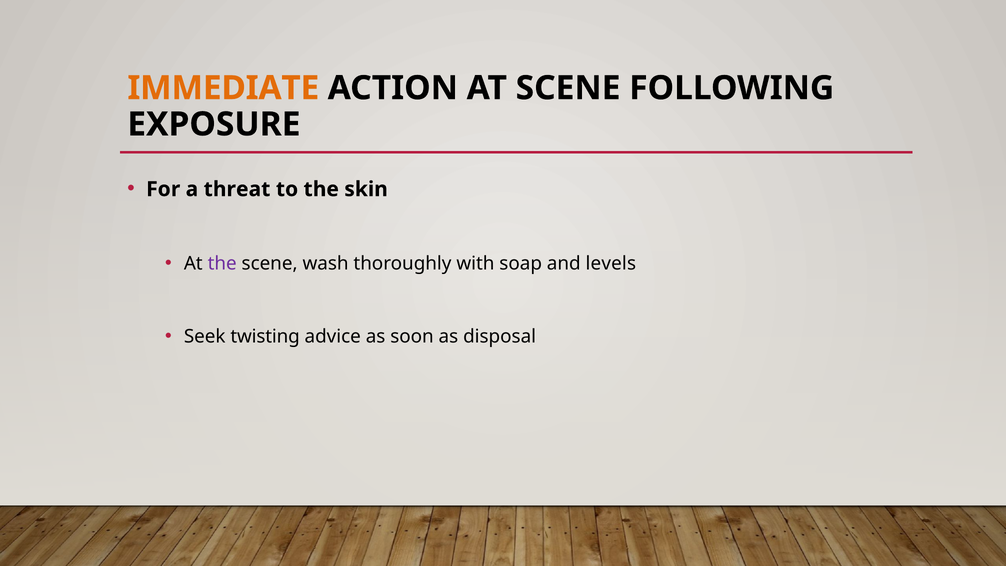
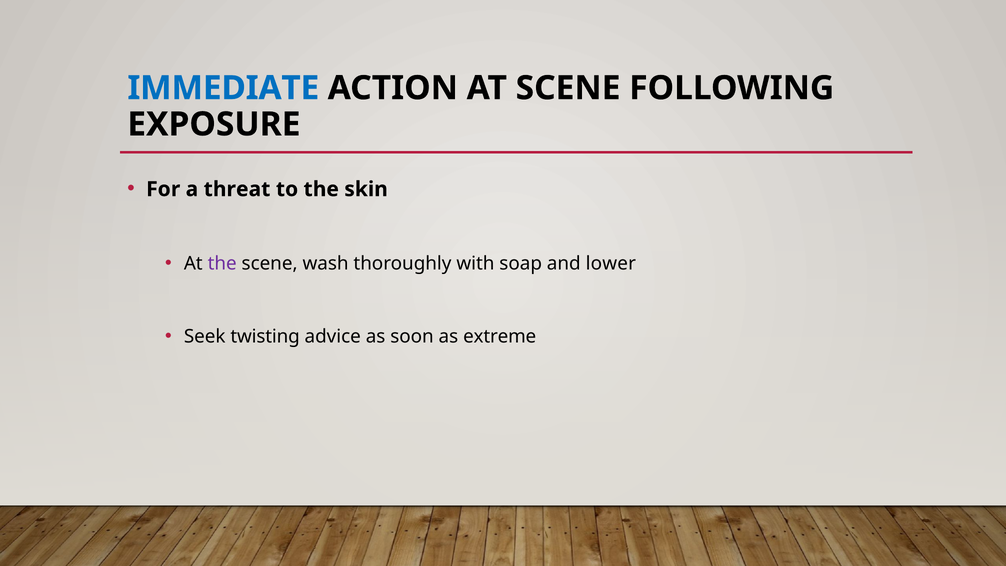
IMMEDIATE colour: orange -> blue (223, 88)
levels: levels -> lower (611, 263)
disposal: disposal -> extreme (500, 336)
